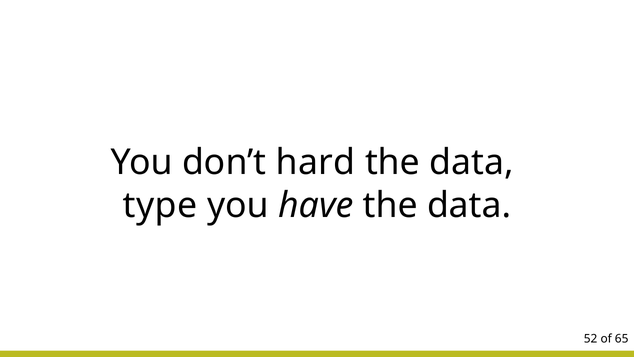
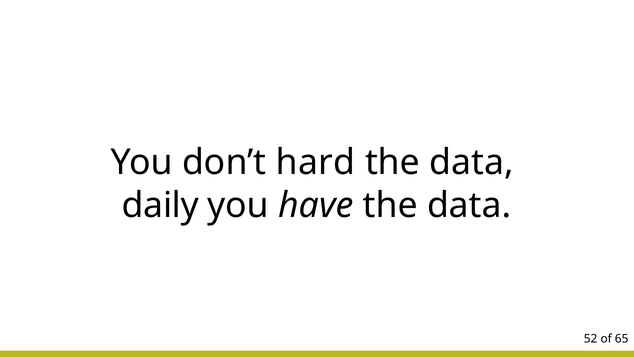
type: type -> daily (160, 205)
